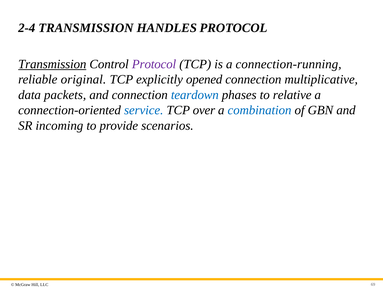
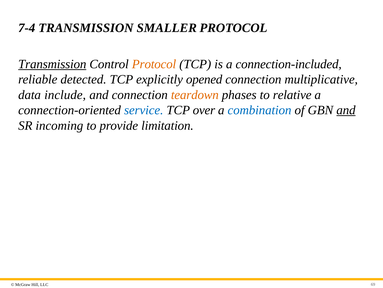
2-4: 2-4 -> 7-4 (27, 28)
HANDLES: HANDLES -> SMALLER (167, 28)
Protocol colour: purple -> orange (154, 64)
connection-running: connection-running -> connection-included (289, 64)
original: original -> detected (84, 79)
packets: packets -> include (65, 95)
teardown colour: blue -> orange (195, 95)
and underline: none -> present (346, 110)
scenarios: scenarios -> limitation (167, 125)
